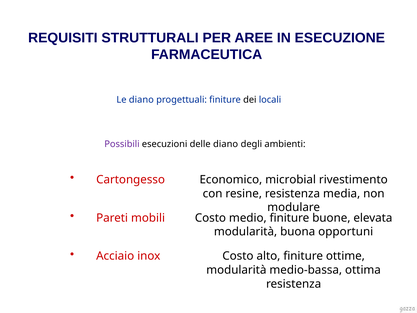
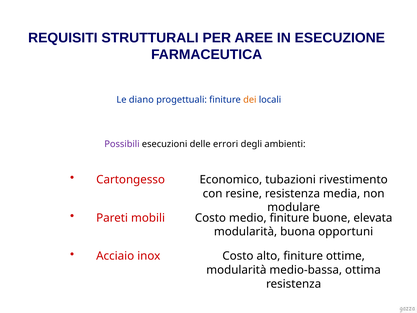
dei colour: black -> orange (250, 100)
delle diano: diano -> errori (226, 144)
microbial: microbial -> tubazioni (291, 180)
